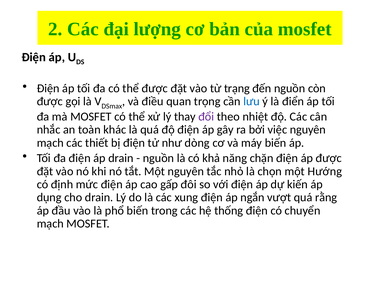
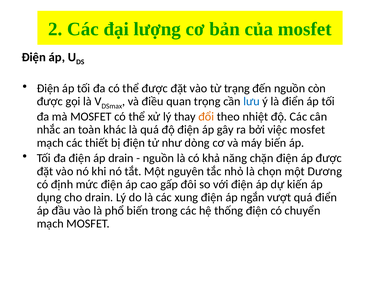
đổi colour: purple -> orange (206, 117)
việc nguyên: nguyên -> mosfet (308, 130)
Hướng: Hướng -> Dương (325, 171)
quá rằng: rằng -> điển (326, 197)
